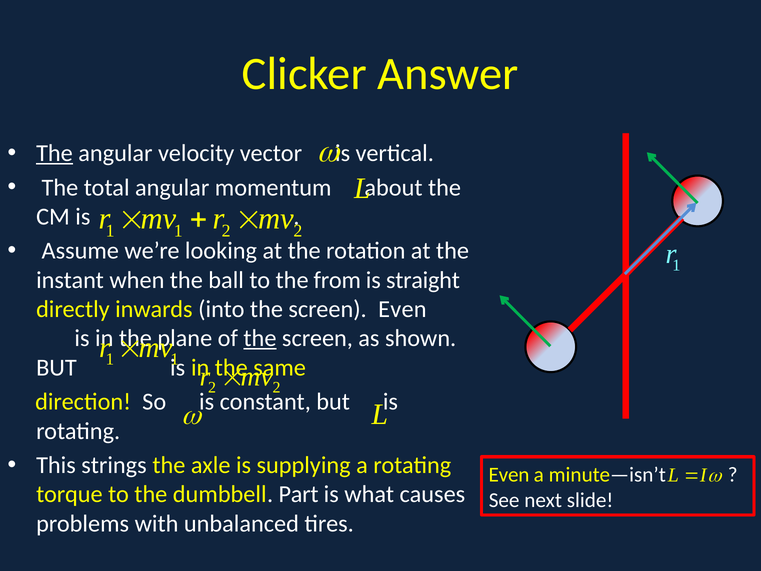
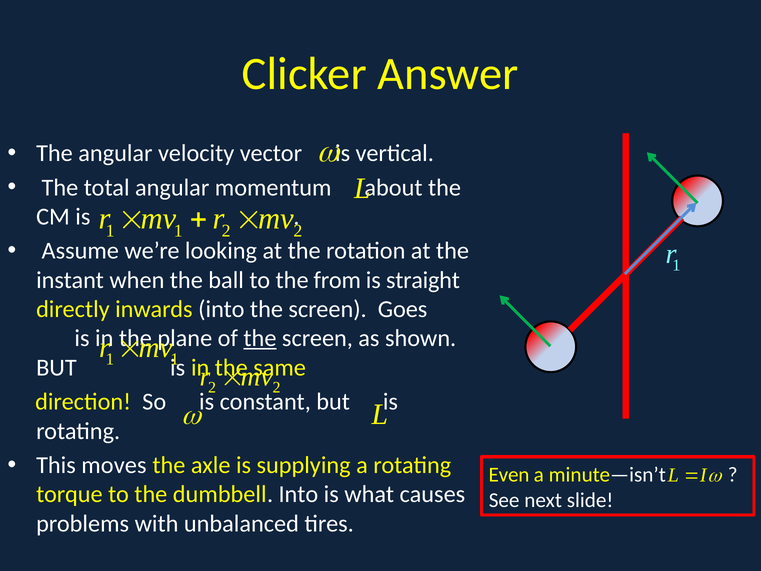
The underline: present -> none (54, 153)
screen Even: Even -> Goes (403, 309)
strings: strings -> moves (114, 465)
dumbbell Part: Part -> Into (298, 494)
